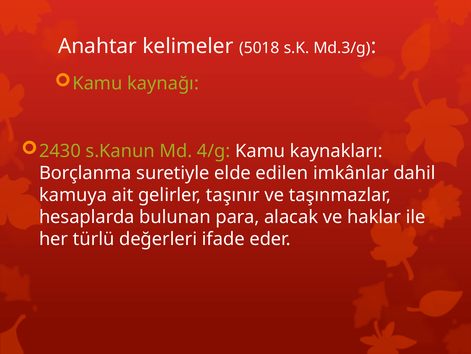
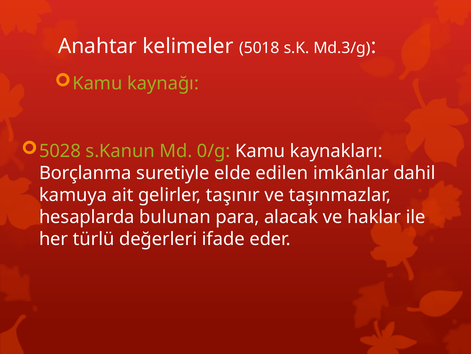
2430: 2430 -> 5028 (60, 151)
4/g: 4/g -> 0/g (214, 151)
